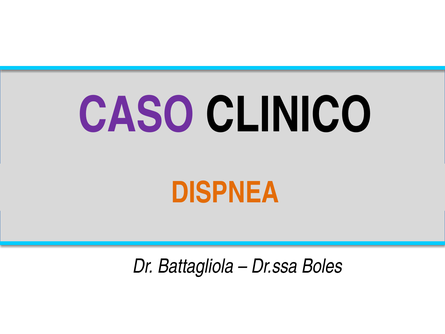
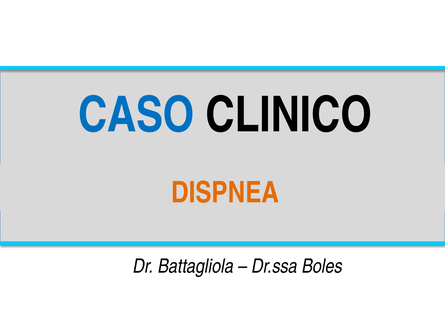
CASO colour: purple -> blue (136, 115)
